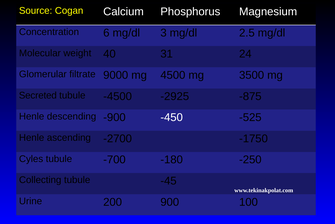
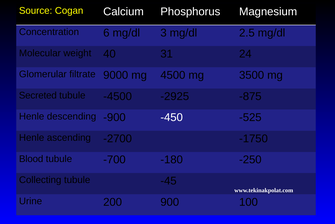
Cyles: Cyles -> Blood (31, 159)
